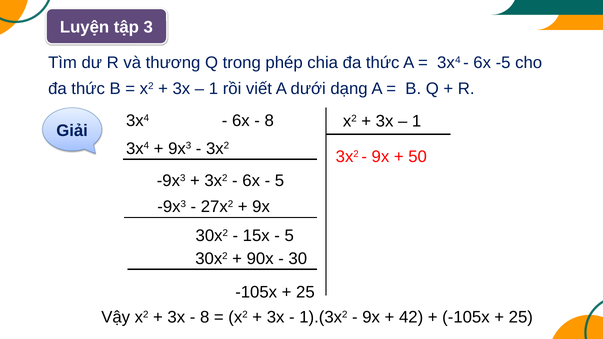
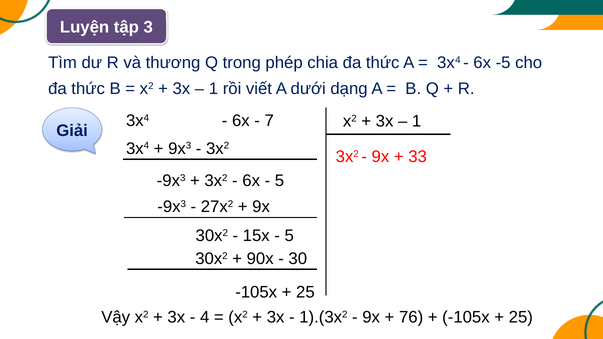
8: 8 -> 7 (269, 121)
50: 50 -> 33 (418, 157)
8: 8 -> 4 (205, 318)
42: 42 -> 76 (411, 318)
